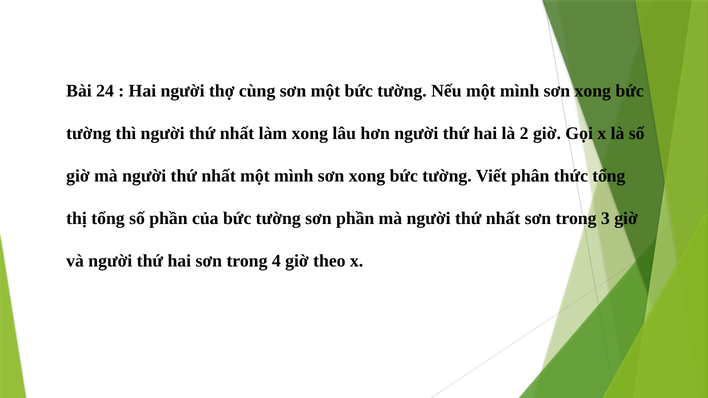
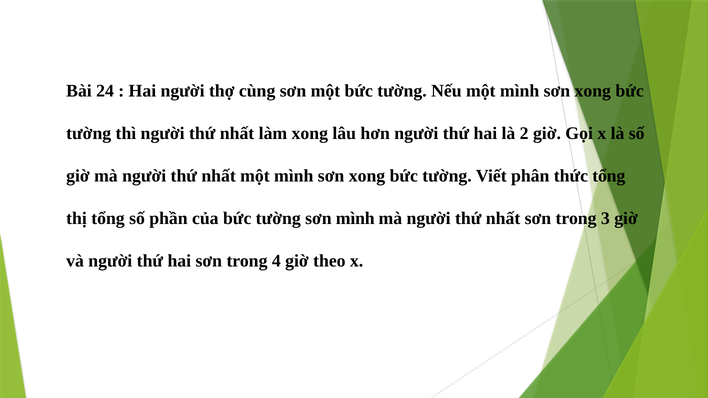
sơn phần: phần -> mình (355, 219)
